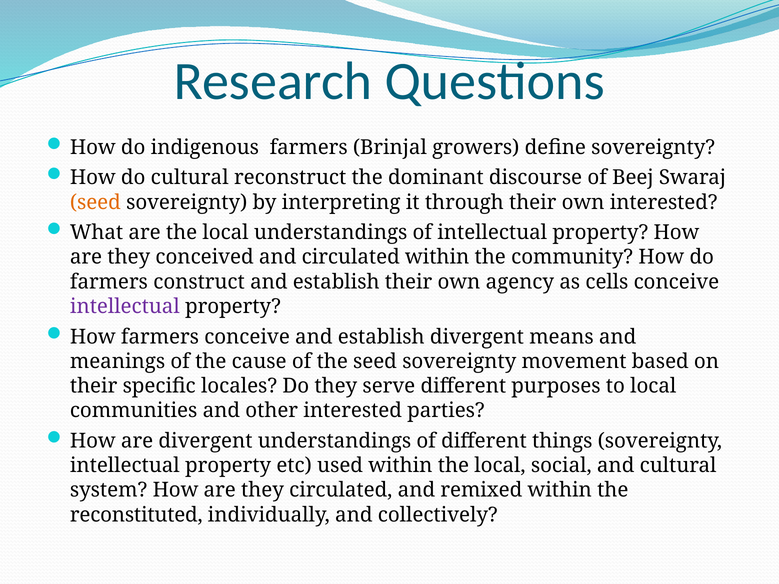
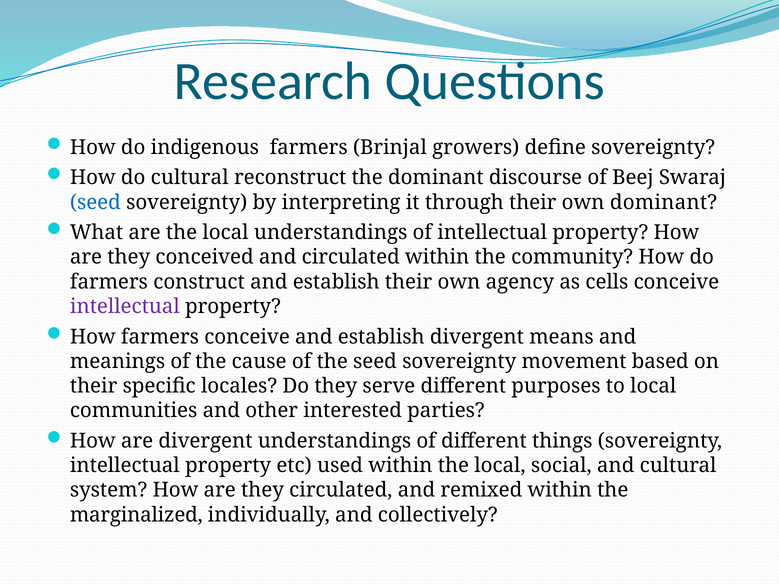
seed colour: orange -> blue (95, 202)
own interested: interested -> dominant (664, 202)
reconstituted: reconstituted -> marginalized (136, 515)
